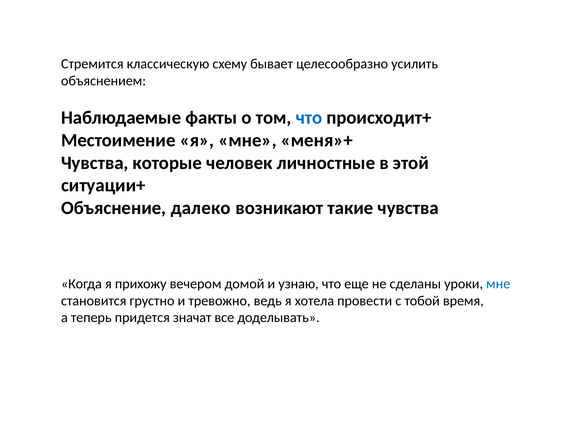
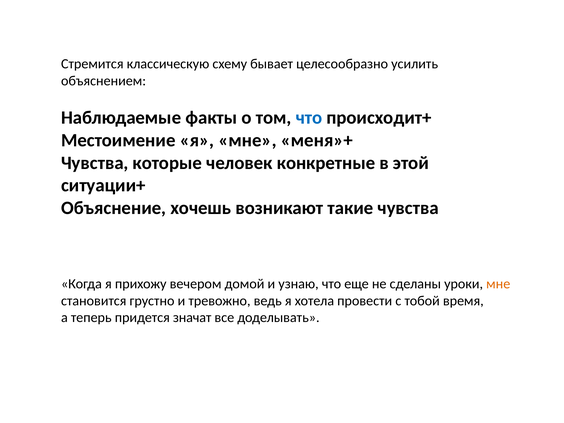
личностные: личностные -> конкретные (326, 163)
далеко: далеко -> хочешь (201, 208)
мне colour: blue -> orange (498, 284)
